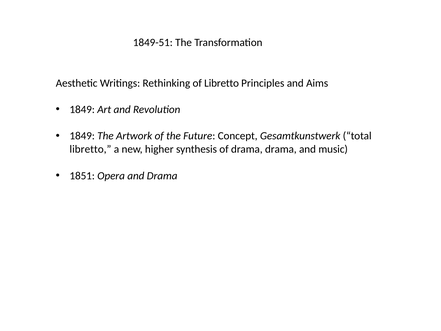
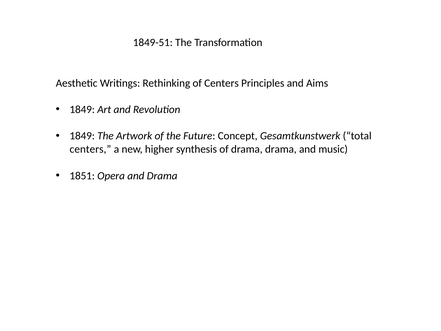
of Libretto: Libretto -> Centers (222, 83)
libretto: libretto -> centers (90, 149)
